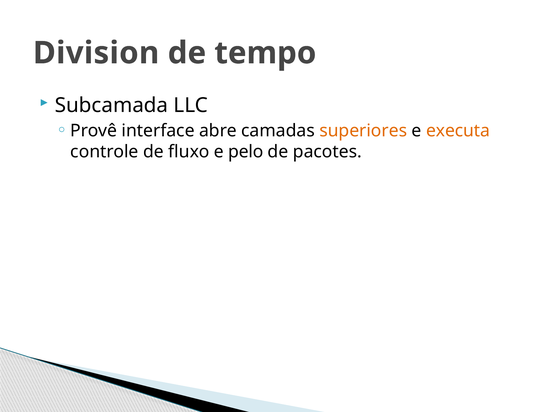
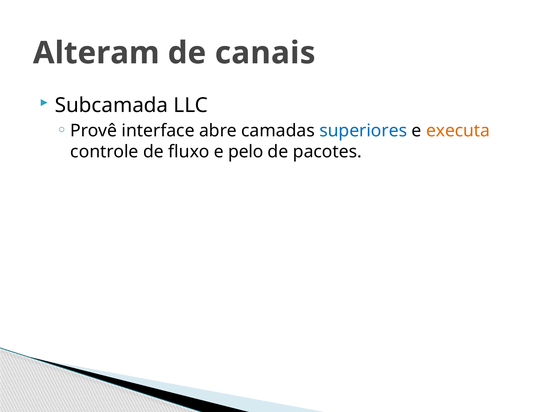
Division: Division -> Alteram (96, 53)
tempo: tempo -> canais (265, 53)
superiores colour: orange -> blue (363, 131)
